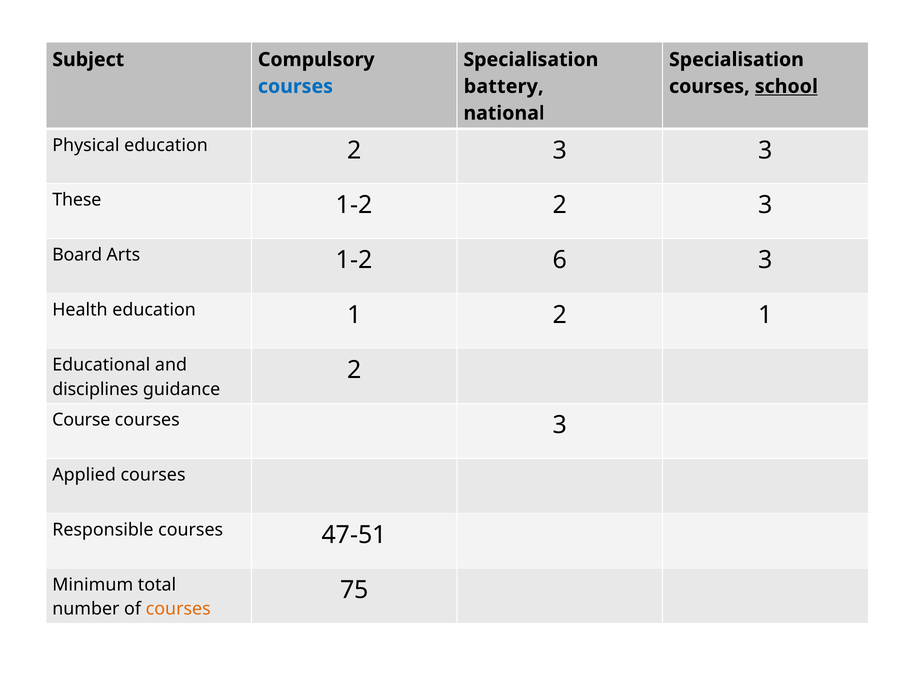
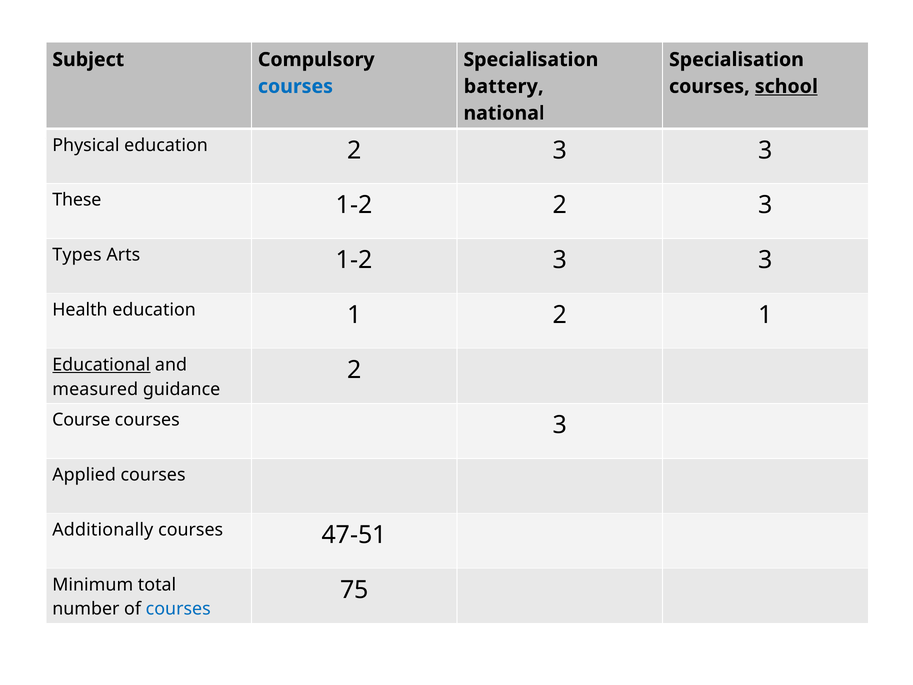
Board: Board -> Types (77, 255)
1-2 6: 6 -> 3 (560, 260)
Educational underline: none -> present (101, 365)
disciplines: disciplines -> measured (95, 389)
Responsible: Responsible -> Additionally (103, 530)
courses colour: orange -> blue (178, 609)
